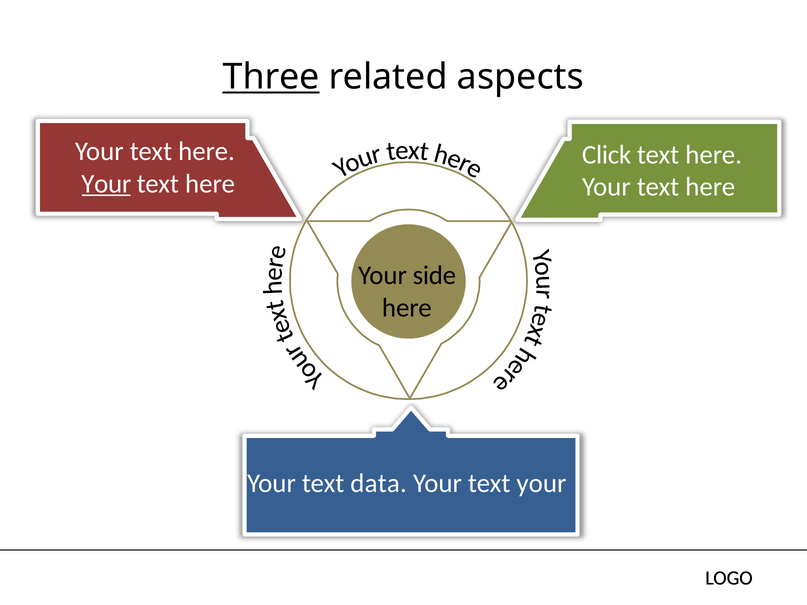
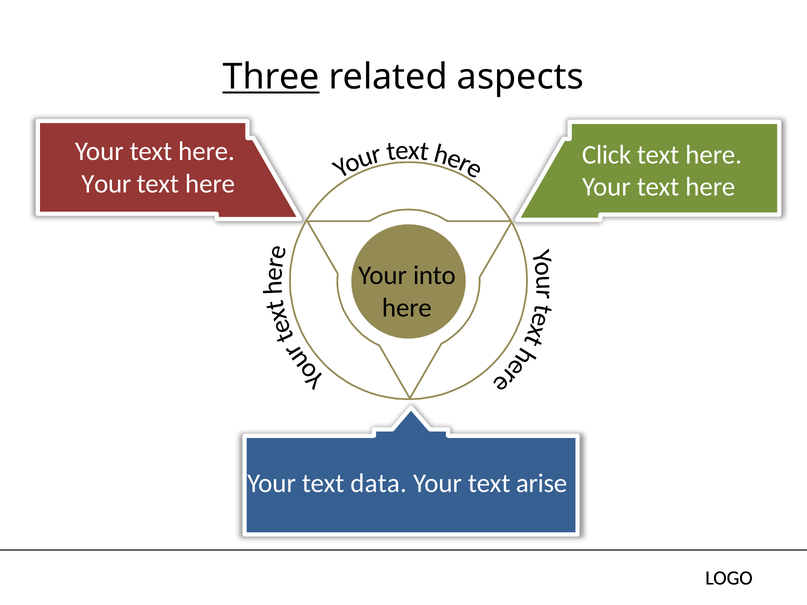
Your underline: present -> none (106, 184)
side: side -> into (434, 276)
text your: your -> arise (542, 483)
